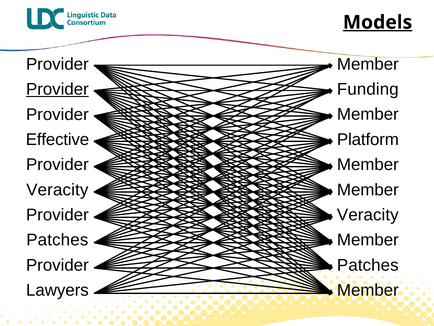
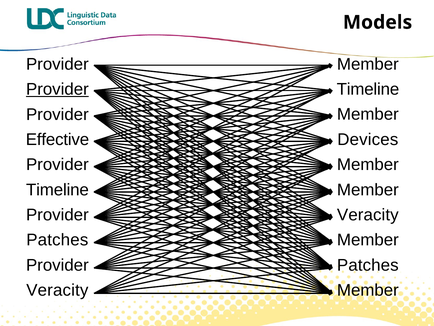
Models underline: present -> none (378, 22)
Funding: Funding -> Timeline (368, 89)
Platform: Platform -> Devices (368, 139)
Veracity: Veracity -> Timeline (57, 190)
Lawyers: Lawyers -> Veracity (57, 290)
